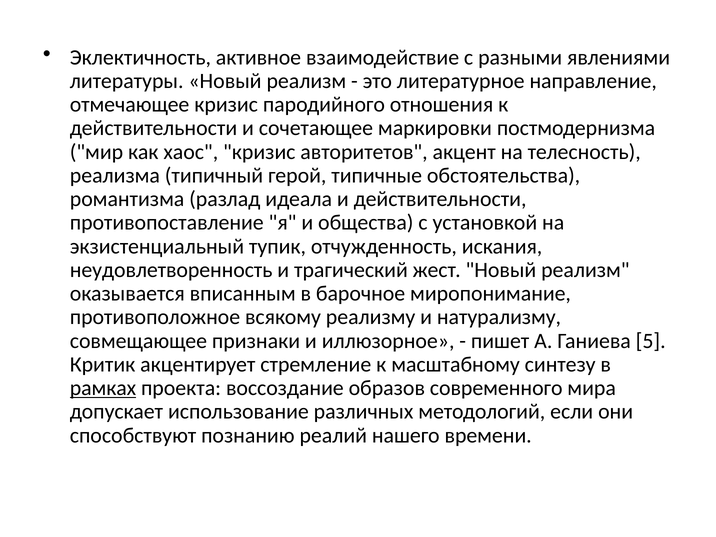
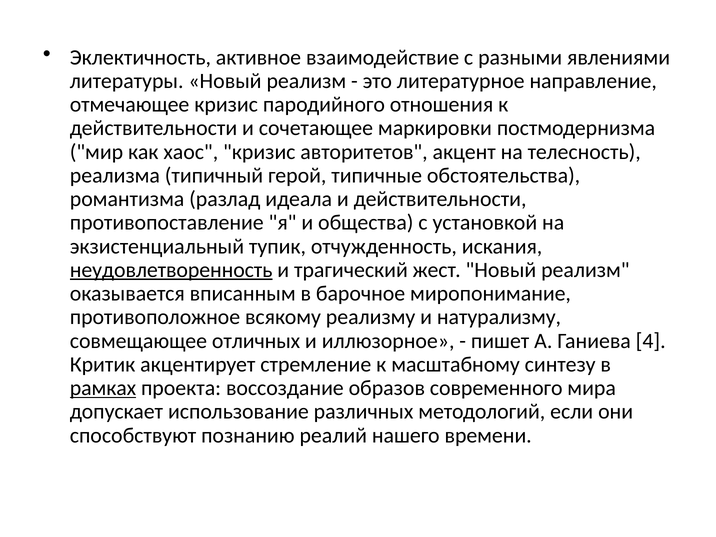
неудовлетворенность underline: none -> present (171, 270)
признаки: признаки -> отличных (256, 341)
5: 5 -> 4 (651, 341)
